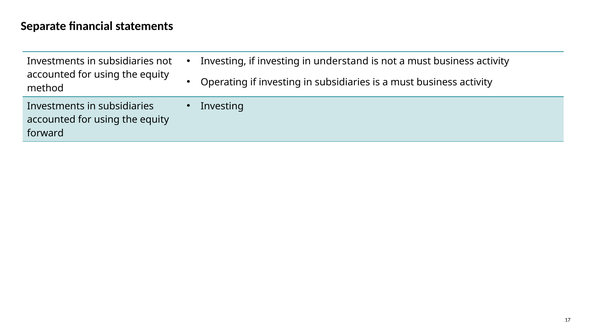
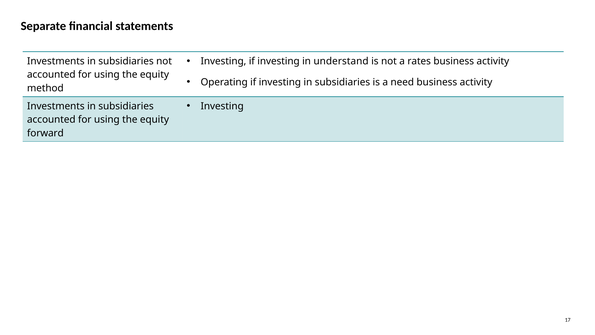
not a must: must -> rates (419, 61)
is a must: must -> need (402, 82)
